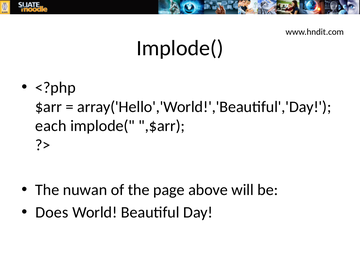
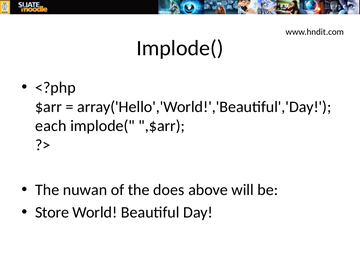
page: page -> does (169, 190)
Does: Does -> Store (52, 212)
